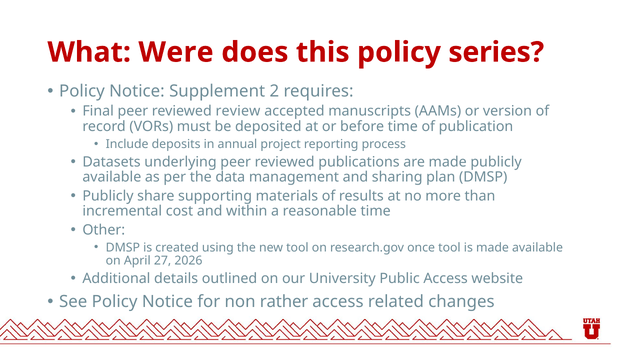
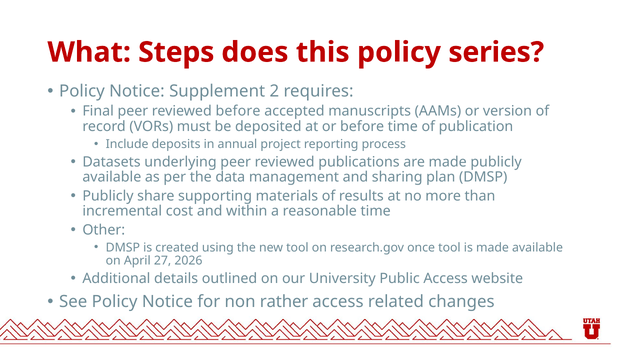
Were: Were -> Steps (176, 52)
reviewed review: review -> before (238, 111)
